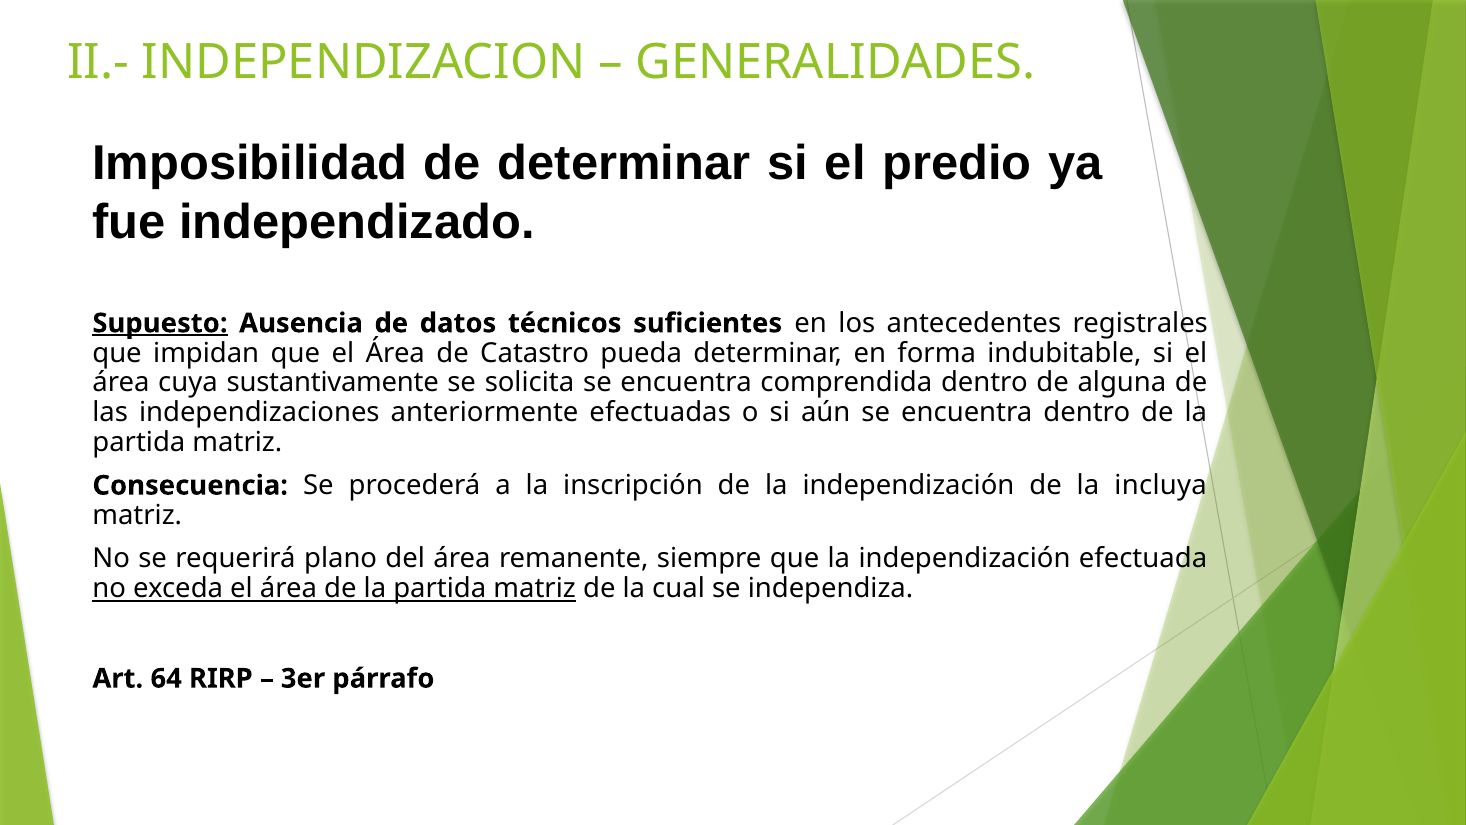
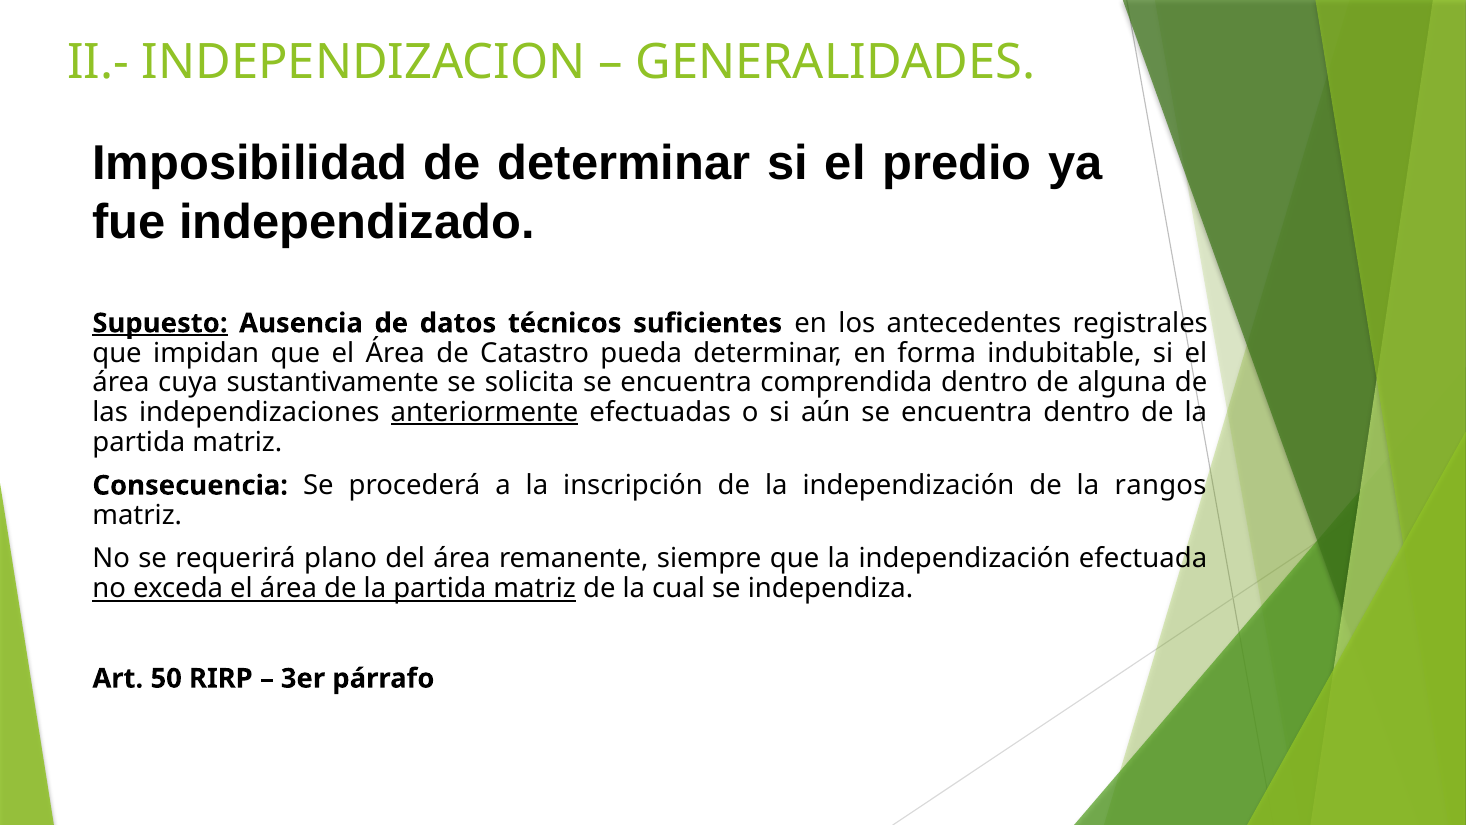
anteriormente underline: none -> present (485, 412)
incluya: incluya -> rangos (1161, 485)
64: 64 -> 50 (166, 678)
